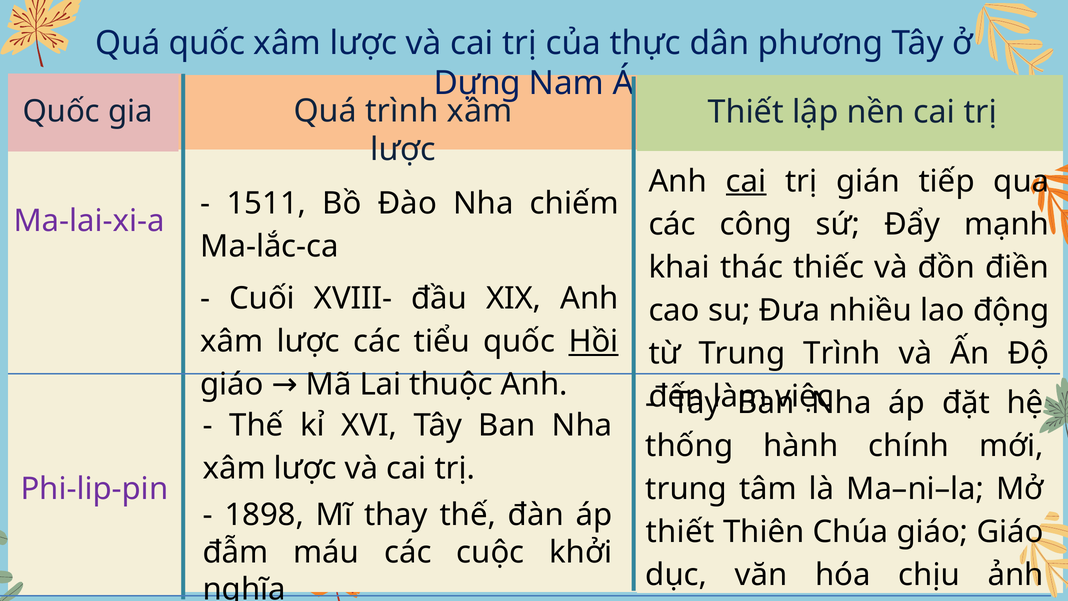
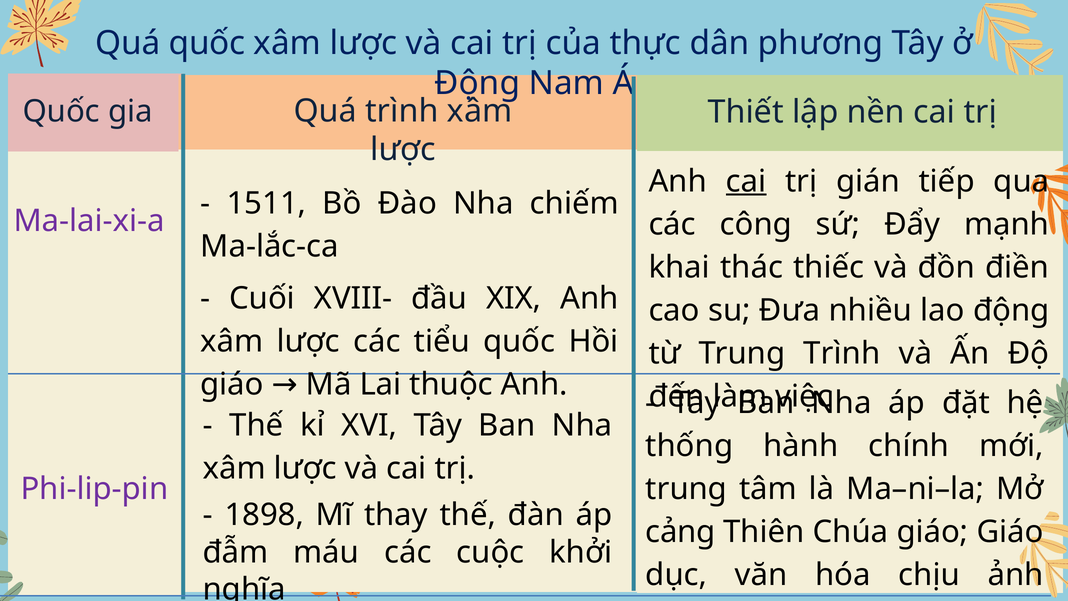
Dựng: Dựng -> Động (477, 83)
Hồi underline: present -> none (594, 341)
thiết: thiết -> cảng (680, 532)
